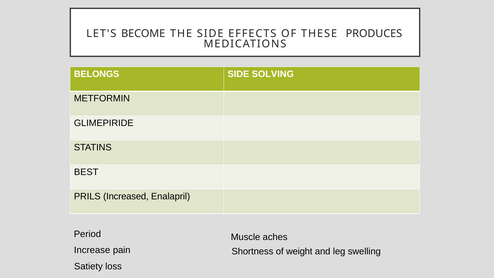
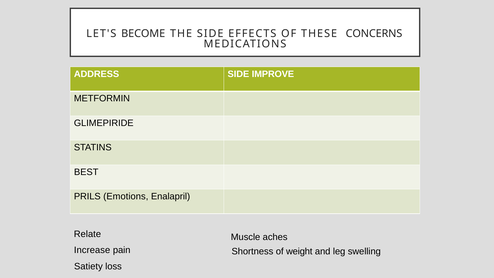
PRODUCES: PRODUCES -> CONCERNS (374, 33)
BELONGS: BELONGS -> ADDRESS (97, 74)
SOLVING: SOLVING -> IMPROVE (273, 74)
Increased: Increased -> Emotions (126, 196)
Period: Period -> Relate (87, 234)
